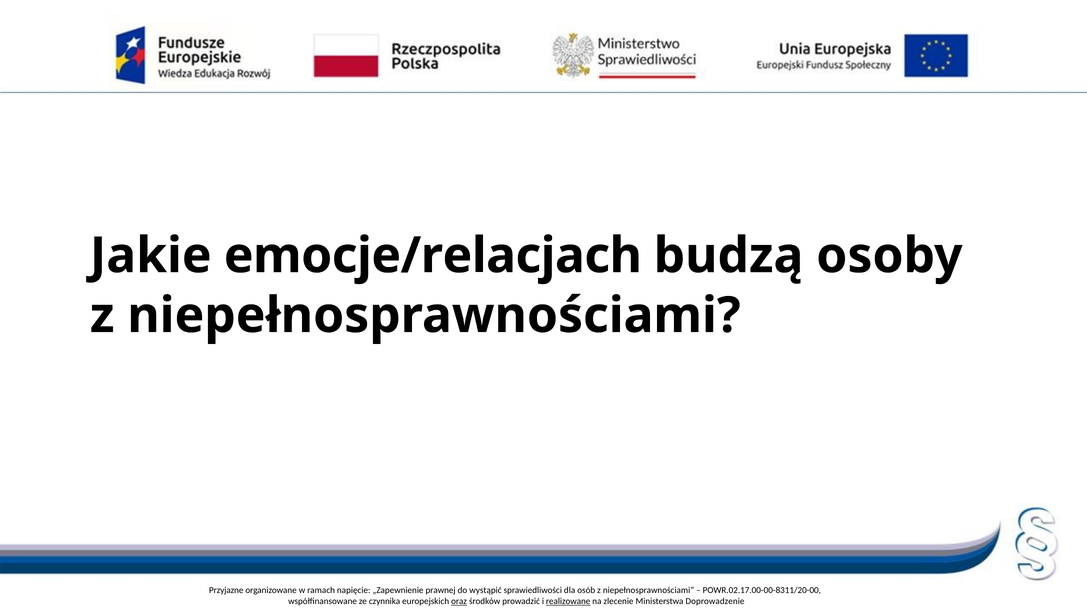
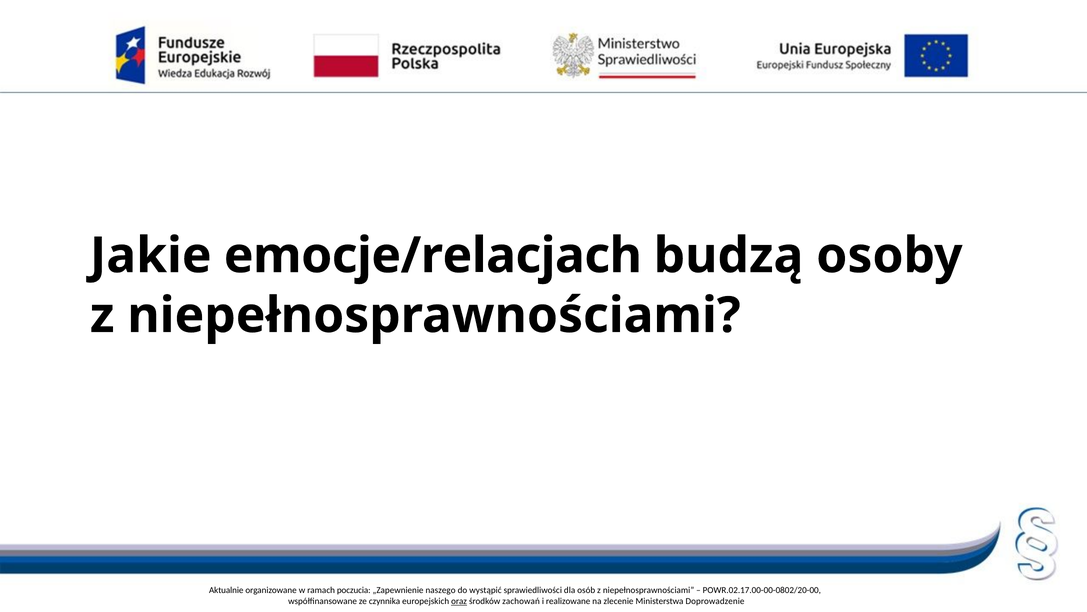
Przyjazne: Przyjazne -> Aktualnie (226, 590)
napięcie: napięcie -> poczucia (354, 590)
prawnej: prawnej -> naszego (441, 590)
POWR.02.17.00-00-8311/20-00: POWR.02.17.00-00-8311/20-00 -> POWR.02.17.00-00-0802/20-00 (762, 590)
prowadzić: prowadzić -> zachowań (521, 601)
realizowane underline: present -> none (568, 601)
